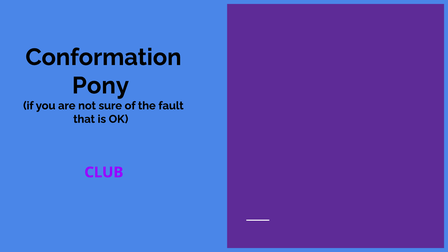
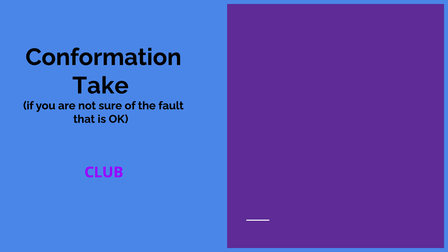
Pony: Pony -> Take (100, 86)
